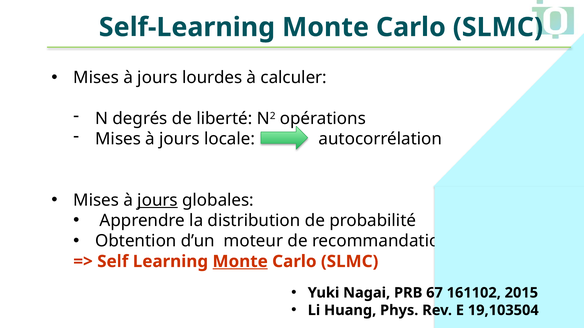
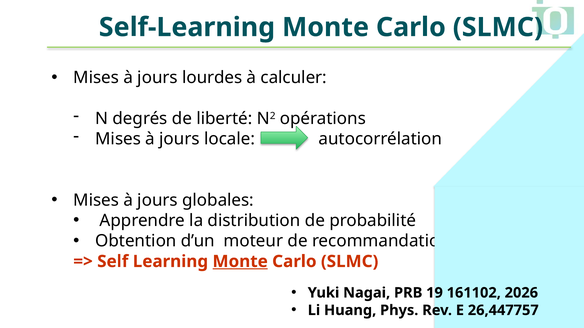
jours underline: present -> none (158, 200)
67: 67 -> 19 (435, 293)
2015: 2015 -> 2026 (521, 293)
19,103504: 19,103504 -> 26,447757 (503, 311)
